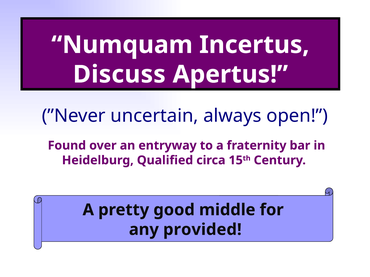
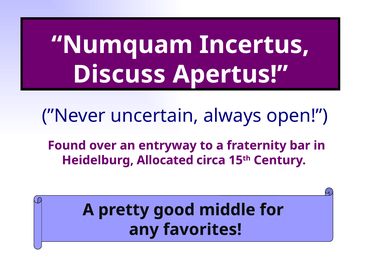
Qualified: Qualified -> Allocated (165, 161)
provided: provided -> favorites (202, 230)
